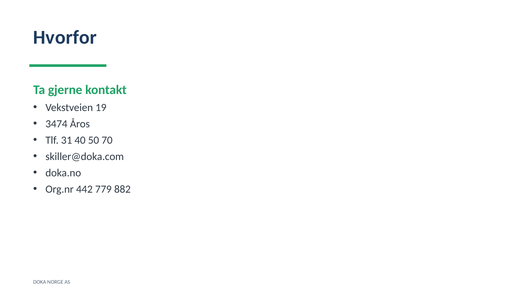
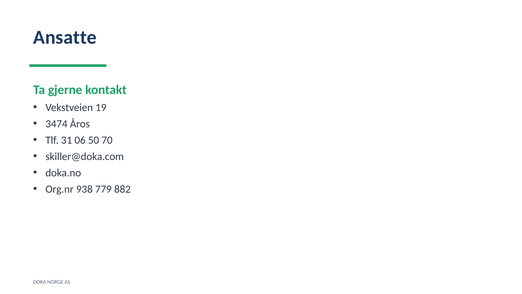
Hvorfor: Hvorfor -> Ansatte (65, 37)
40: 40 -> 06 (80, 140)
442: 442 -> 938 (84, 189)
